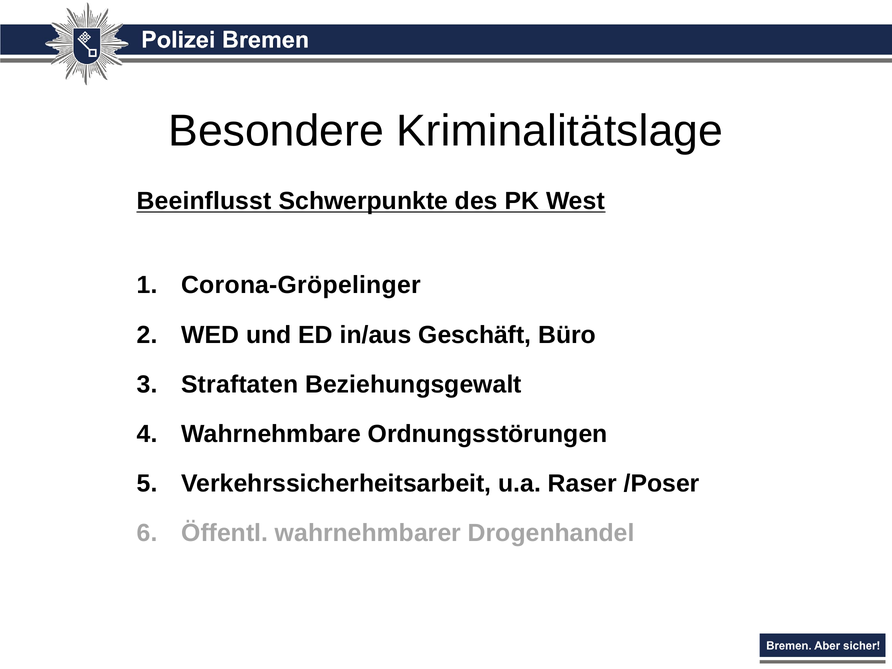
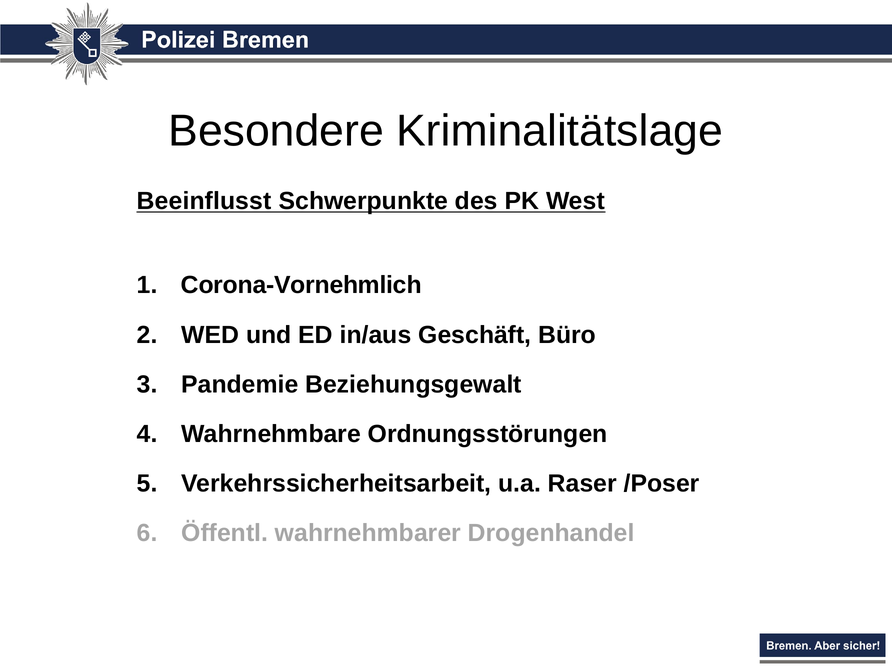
Corona-Gröpelinger: Corona-Gröpelinger -> Corona-Vornehmlich (301, 285)
Straftaten: Straftaten -> Pandemie (240, 384)
